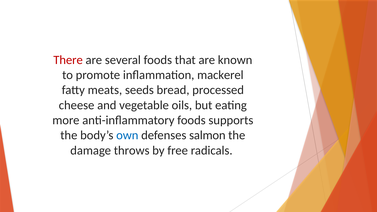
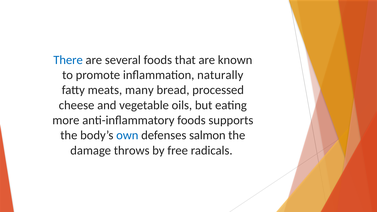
There colour: red -> blue (68, 60)
mackerel: mackerel -> naturally (220, 75)
seeds: seeds -> many (139, 90)
